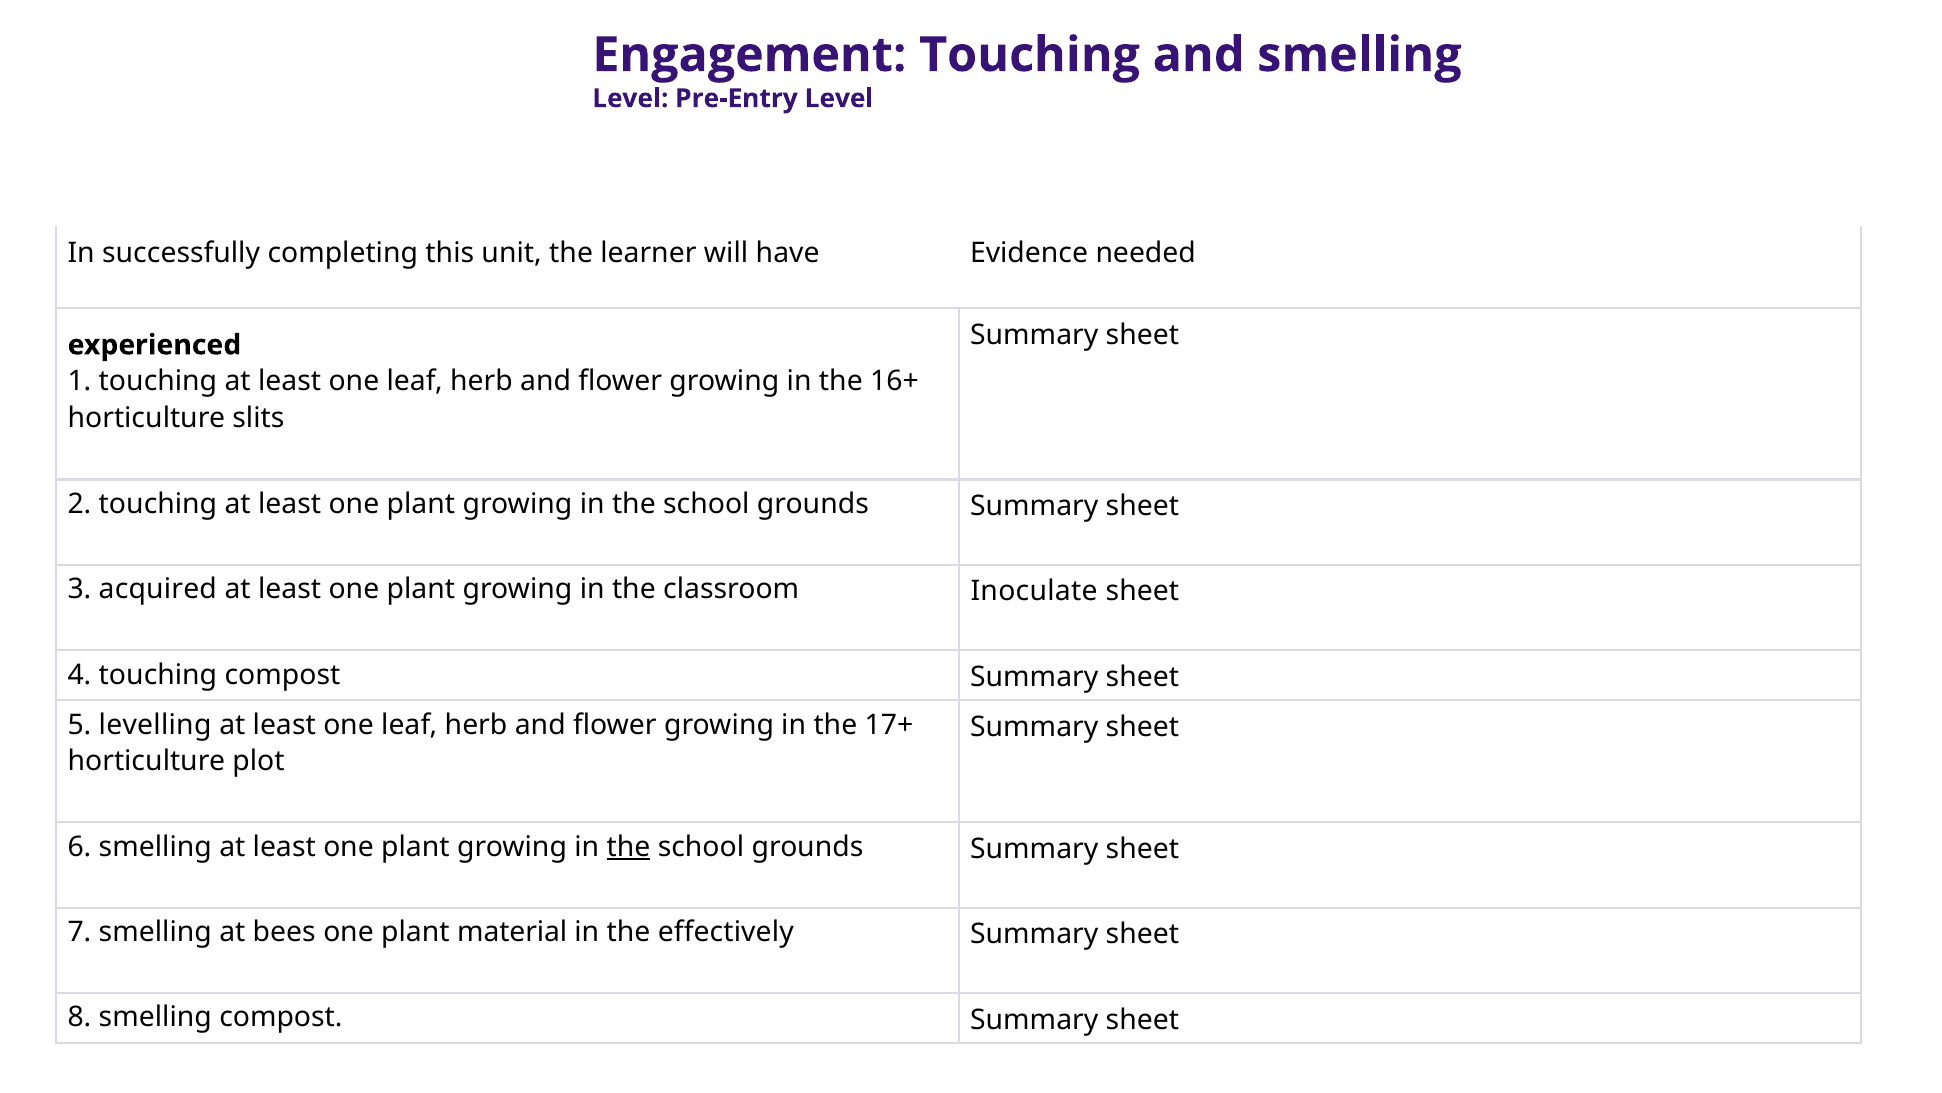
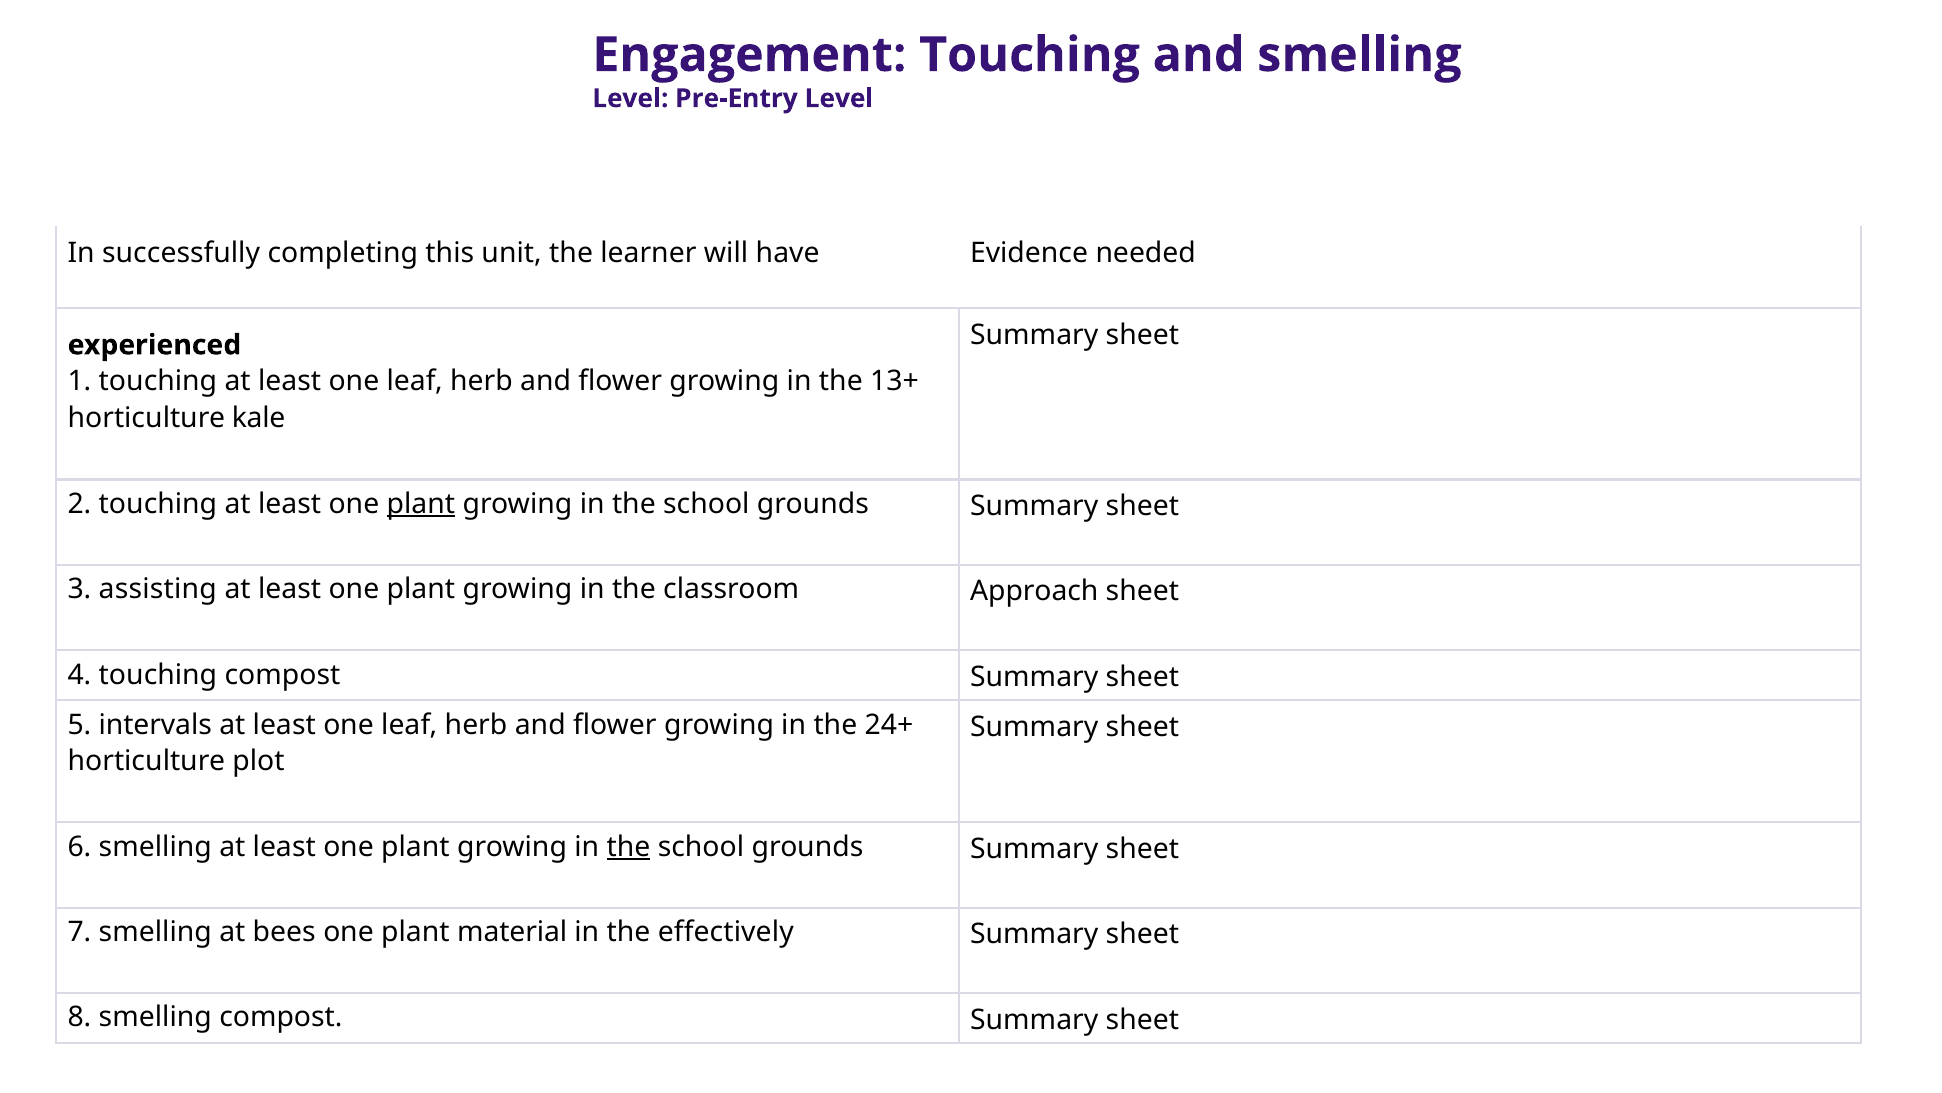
16+: 16+ -> 13+ (894, 381)
slits: slits -> kale (259, 418)
plant underline: none -> present (421, 504)
acquired: acquired -> assisting (158, 589)
Inoculate: Inoculate -> Approach (1034, 591)
levelling: levelling -> intervals (155, 724)
17+: 17+ -> 24+ (889, 724)
